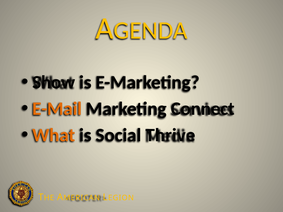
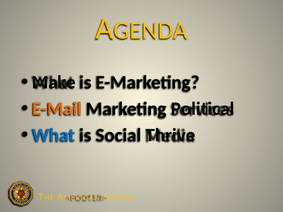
Show: Show -> Make (54, 82)
Connect: Connect -> Political (203, 109)
What colour: orange -> blue (54, 135)
